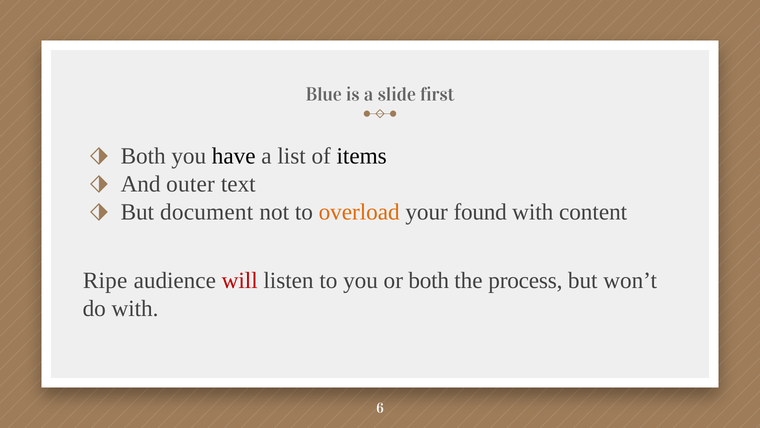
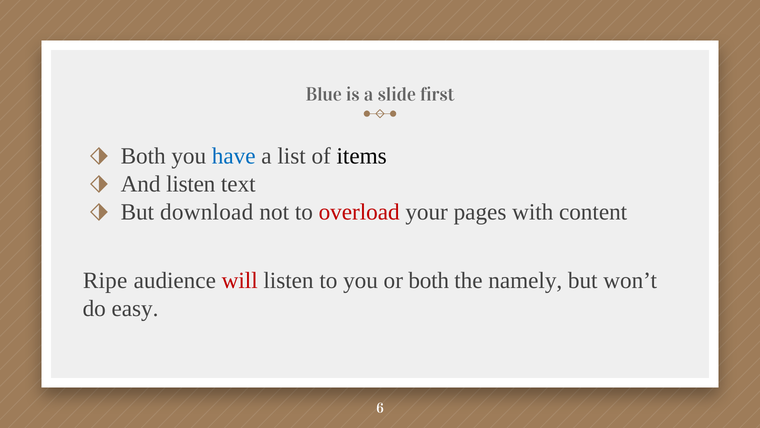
have colour: black -> blue (234, 156)
And outer: outer -> listen (191, 184)
document: document -> download (207, 212)
overload colour: orange -> red (359, 212)
found: found -> pages (480, 212)
process: process -> namely (525, 280)
do with: with -> easy (135, 308)
